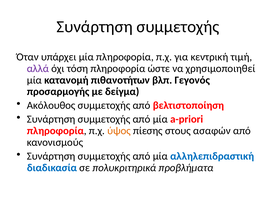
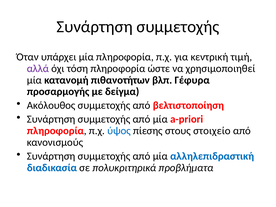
Γεγονός: Γεγονός -> Γέφυρα (192, 80)
ύψος colour: orange -> blue (119, 131)
ασαφών: ασαφών -> στοιχείο (212, 131)
